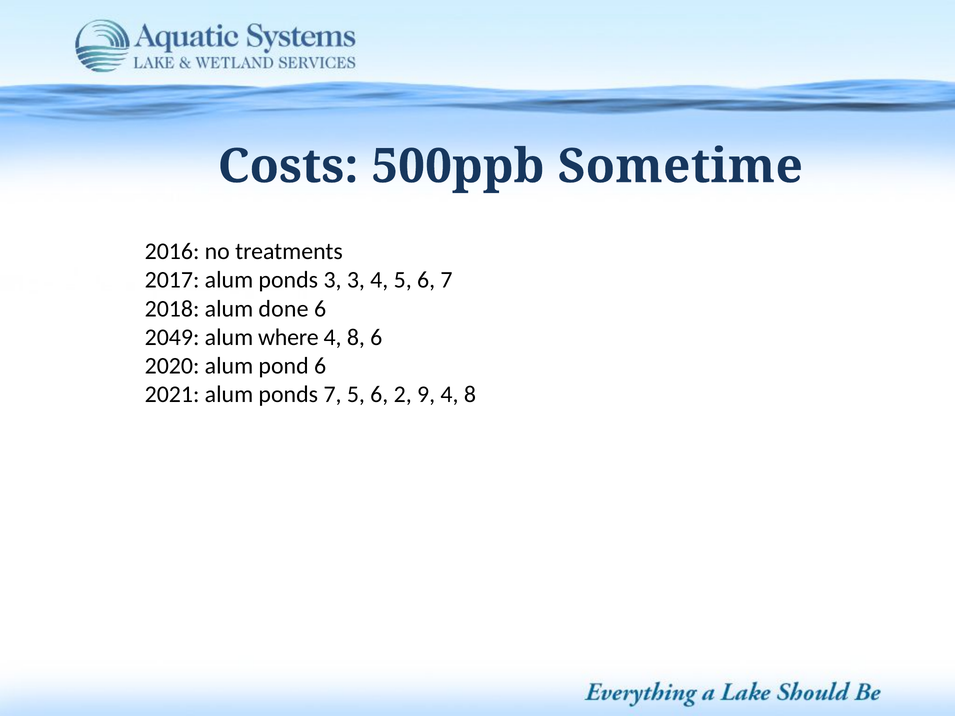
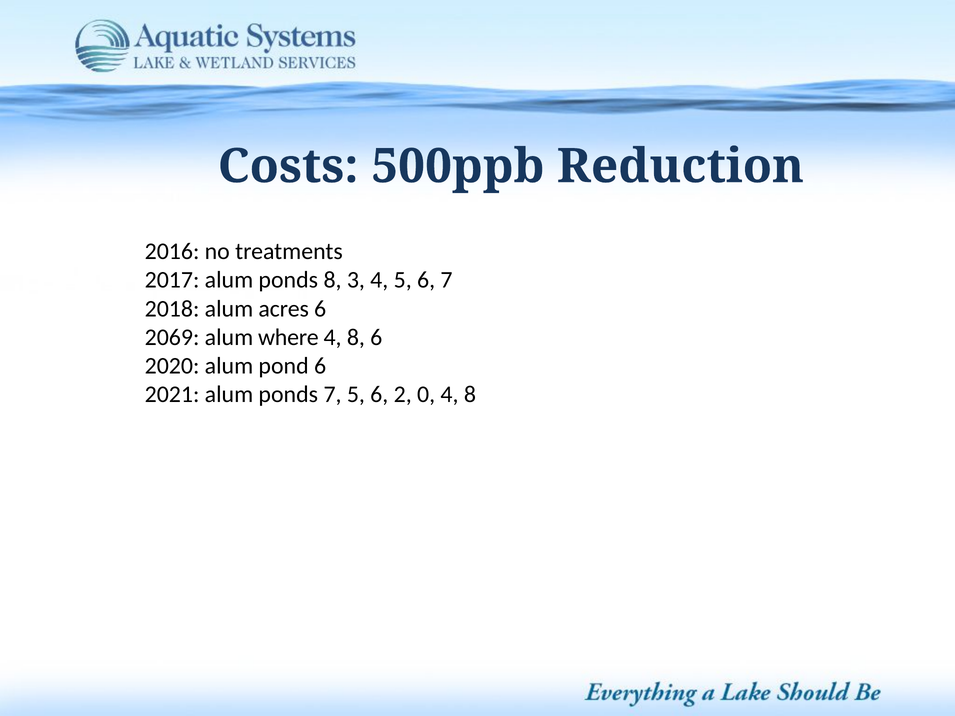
Sometime: Sometime -> Reduction (680, 166)
ponds 3: 3 -> 8 (333, 280)
done: done -> acres (284, 309)
2049: 2049 -> 2069 (172, 337)
9: 9 -> 0 (426, 395)
